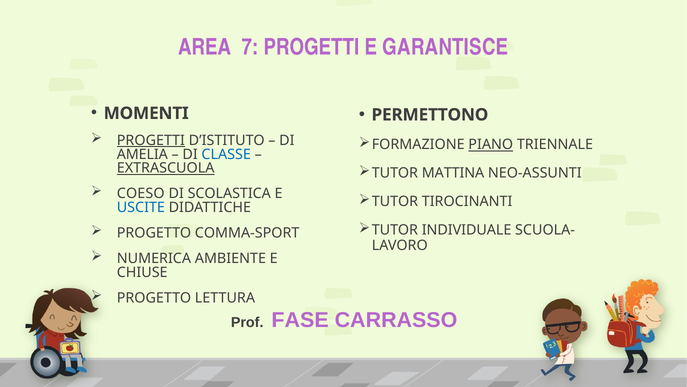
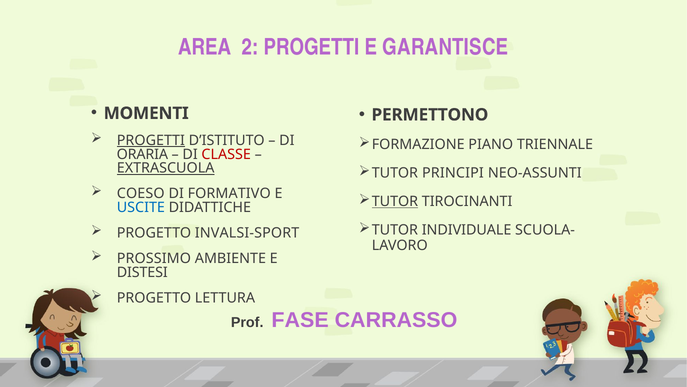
7: 7 -> 2 (250, 47)
PIANO underline: present -> none (491, 145)
AMELIA: AMELIA -> ORARIA (142, 154)
CLASSE colour: blue -> red (226, 154)
MATTINA: MATTINA -> PRINCIPI (453, 173)
SCOLASTICA: SCOLASTICA -> FORMATIVO (229, 193)
TUTOR underline: none -> present (395, 201)
COMMA-SPORT: COMMA-SPORT -> INVALSI-SPORT (247, 233)
NUMERICA: NUMERICA -> PROSSIMO (154, 258)
CHIUSE: CHIUSE -> DISTESI (142, 272)
